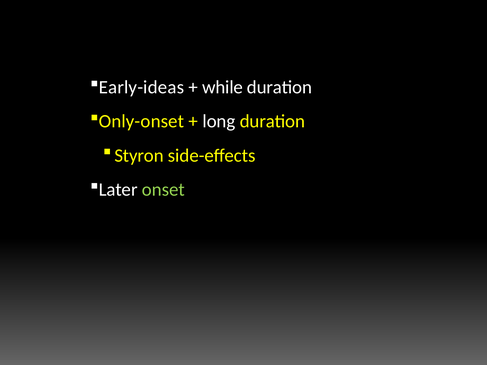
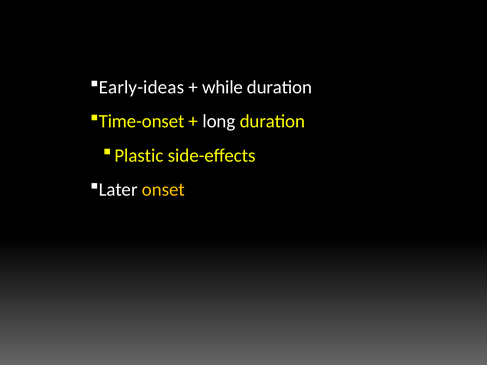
Only-onset: Only-onset -> Time-onset (142, 121)
Styron: Styron -> Plastic (139, 156)
onset colour: light green -> yellow (163, 190)
